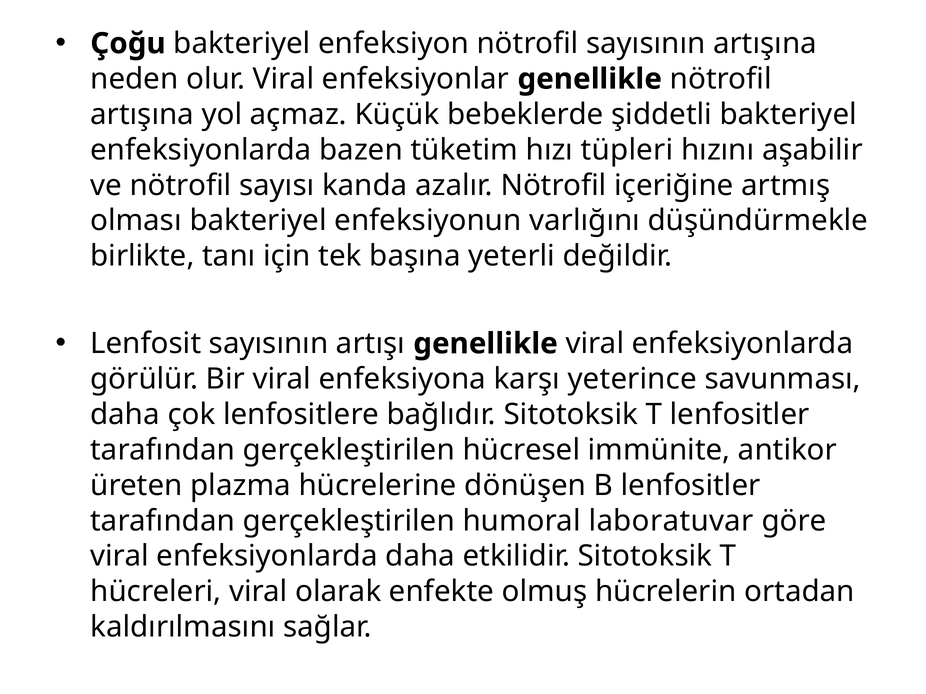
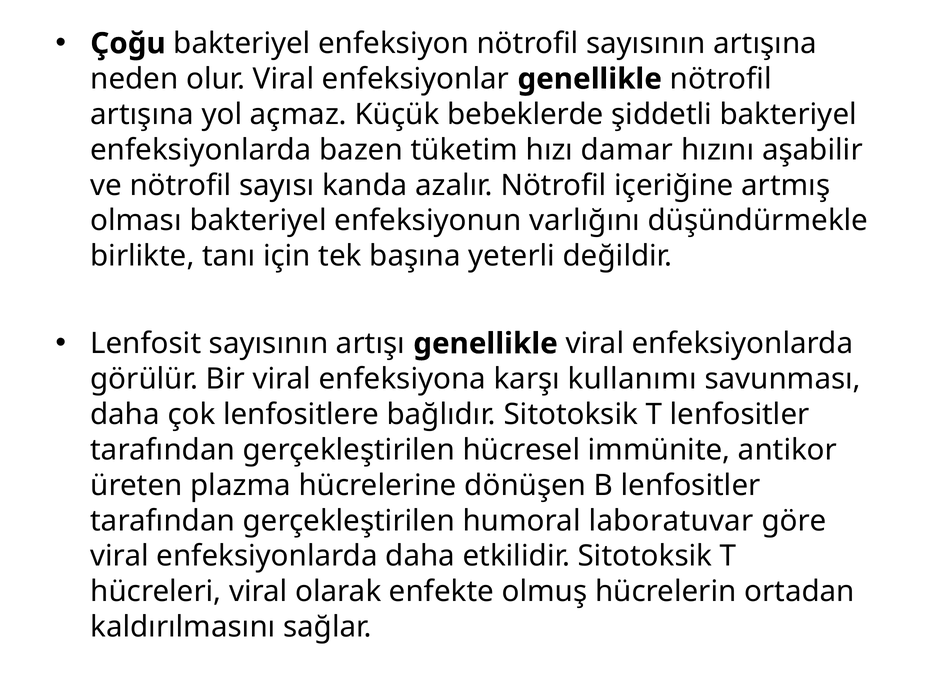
tüpleri: tüpleri -> damar (627, 150)
yeterince: yeterince -> kullanımı (632, 379)
